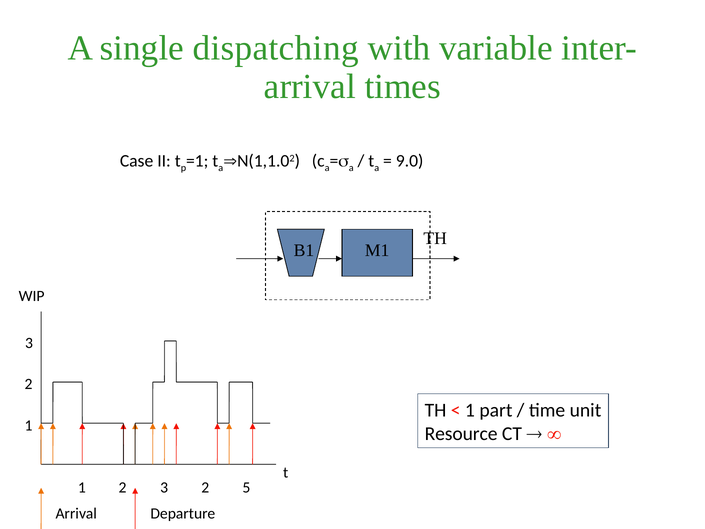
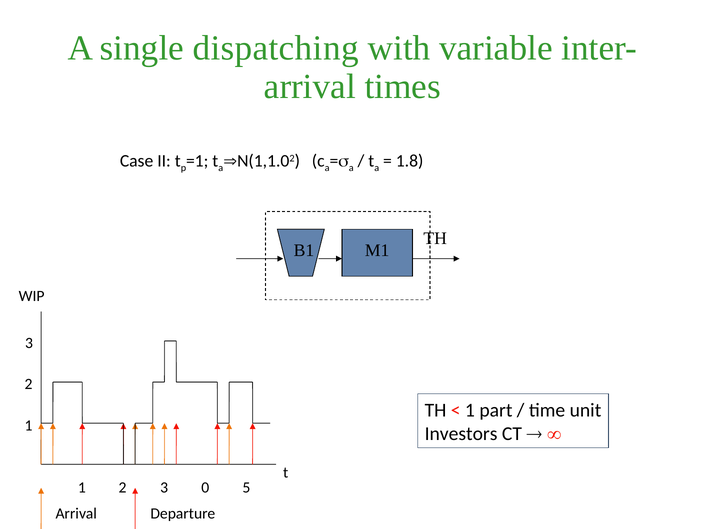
9.0: 9.0 -> 1.8 (410, 161)
Resource: Resource -> Investors (461, 434)
3 2: 2 -> 0 (205, 487)
